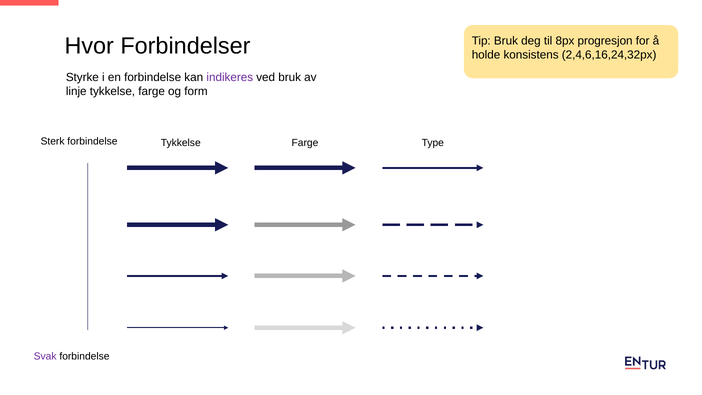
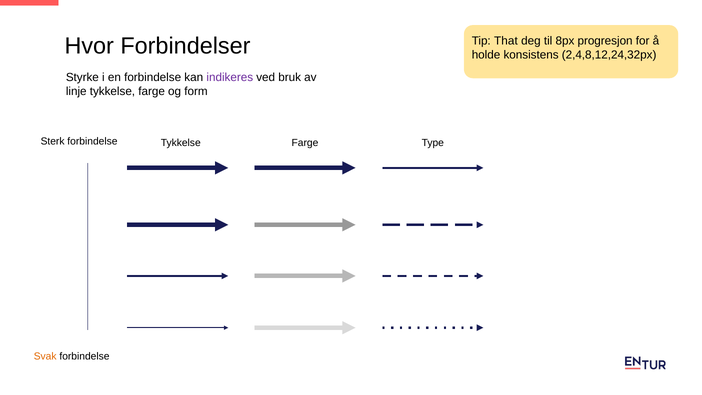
Tip Bruk: Bruk -> That (506, 41)
2,4,6,16,24,32px: 2,4,6,16,24,32px -> 2,4,8,12,24,32px (609, 55)
Svak colour: purple -> orange (45, 356)
